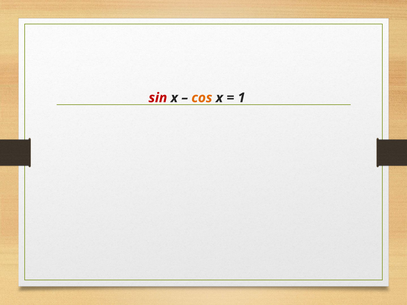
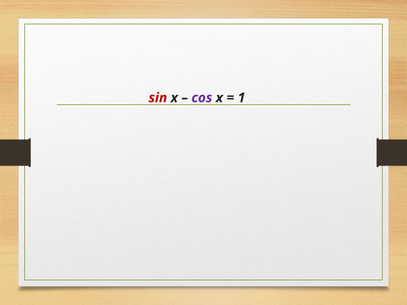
cos colour: orange -> purple (202, 98)
